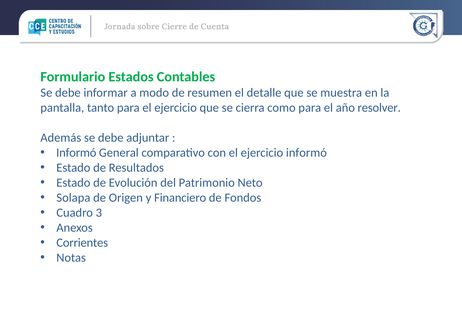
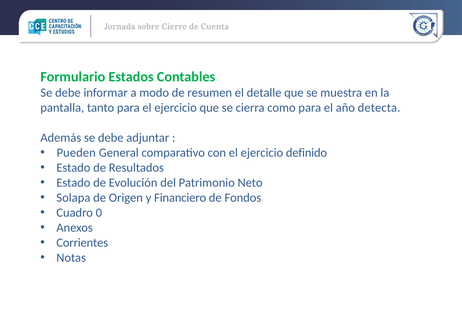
resolver: resolver -> detecta (379, 108)
Informó: Informó -> Pueden (76, 153)
ejercicio informó: informó -> definido (307, 153)
3: 3 -> 0 (99, 213)
